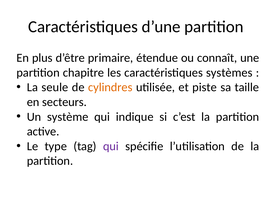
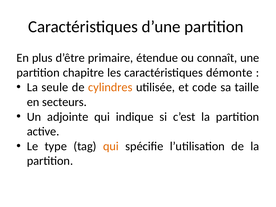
systèmes: systèmes -> démonte (229, 73)
piste: piste -> code (205, 87)
système: système -> adjointe (68, 117)
qui colour: purple -> orange (111, 146)
